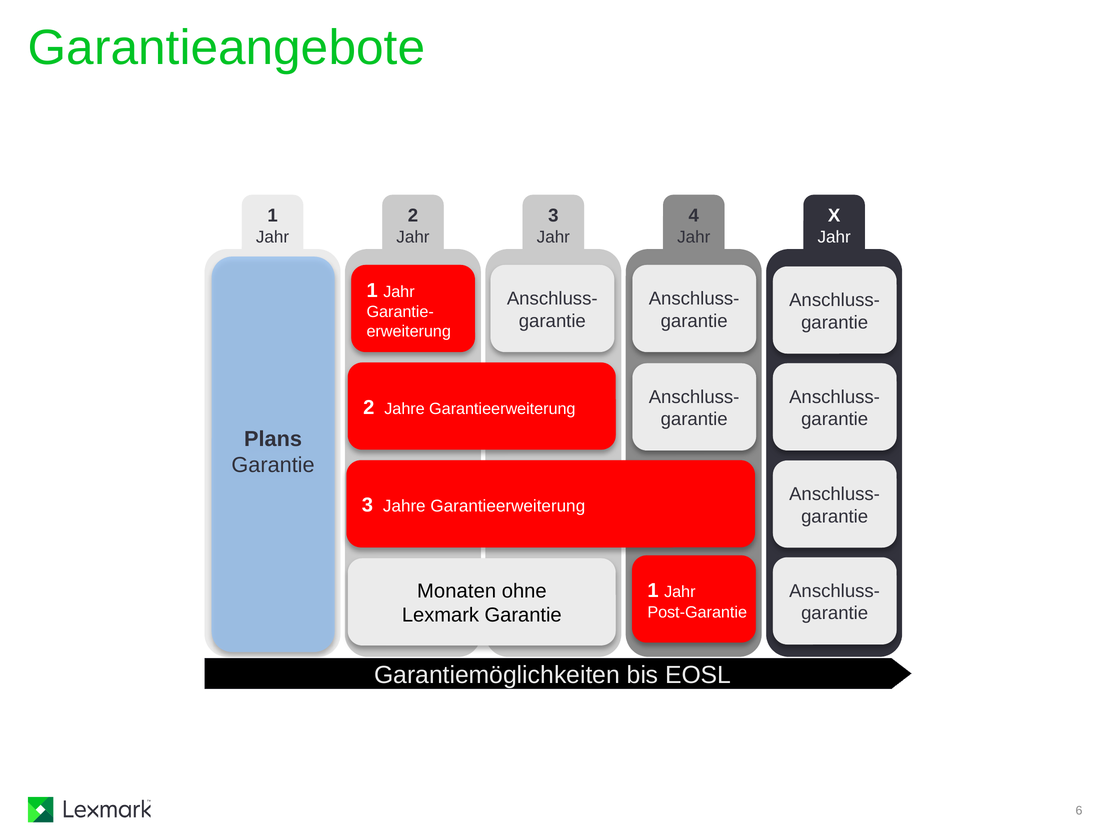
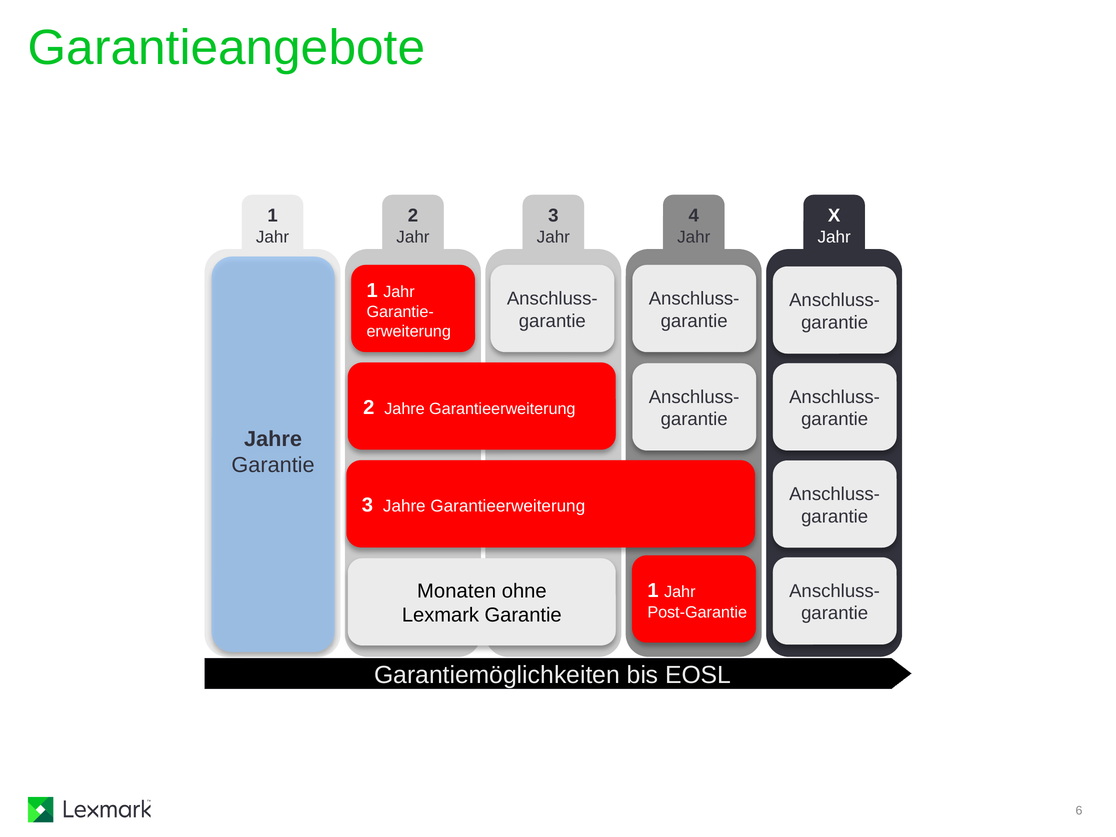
Plans: Plans -> Jahre (273, 439)
